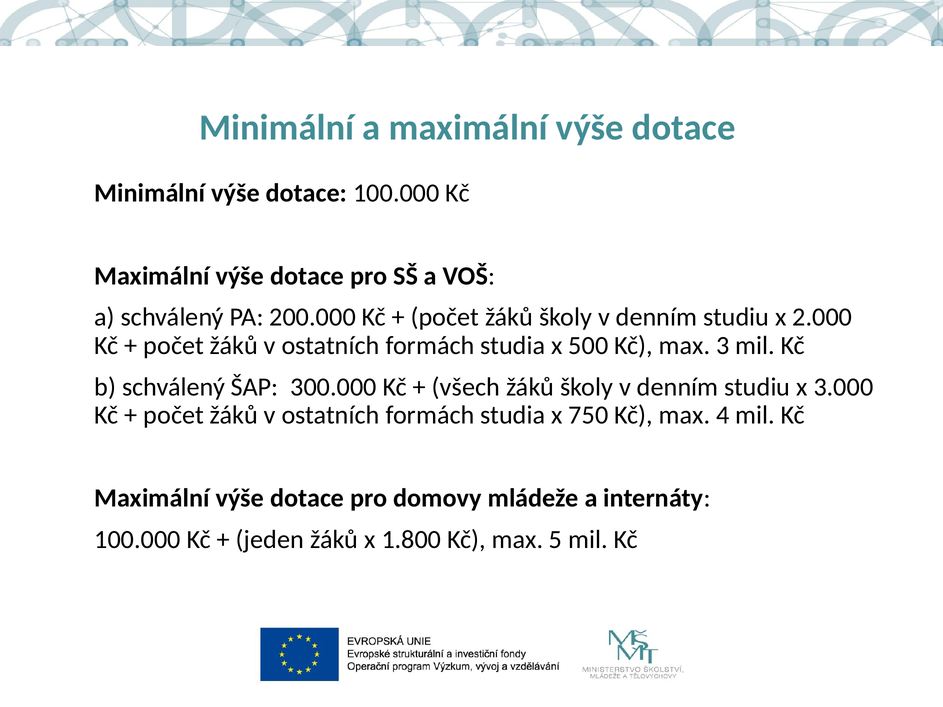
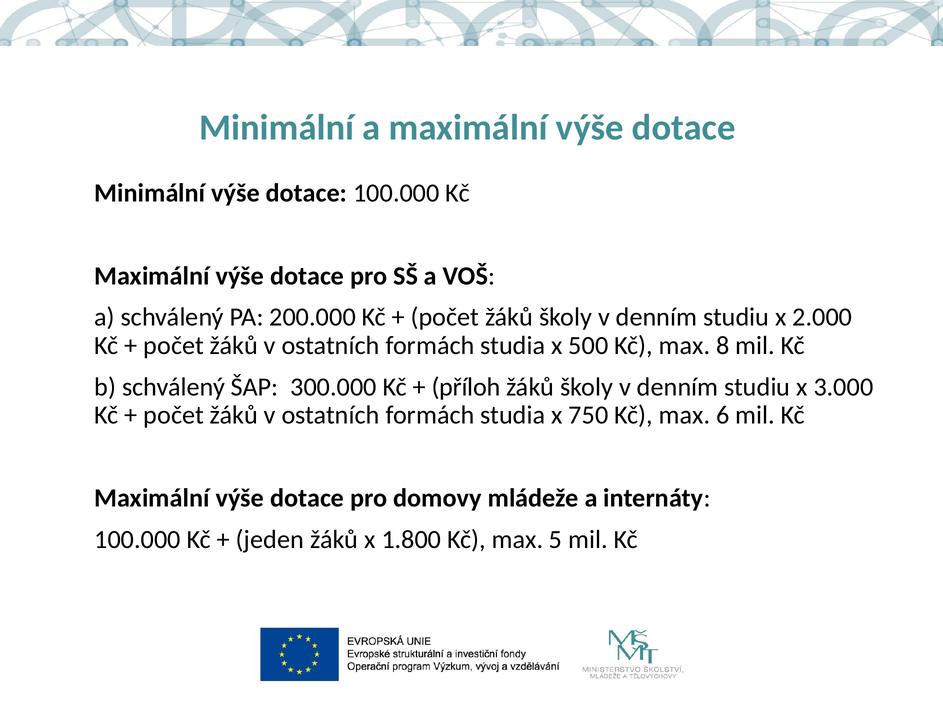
3: 3 -> 8 (723, 346)
všech: všech -> příloh (466, 387)
4: 4 -> 6 (723, 415)
